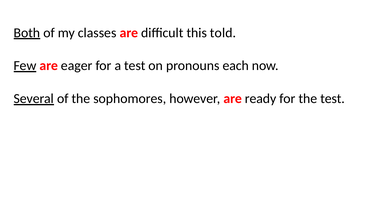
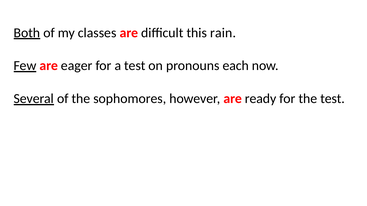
told: told -> rain (223, 33)
